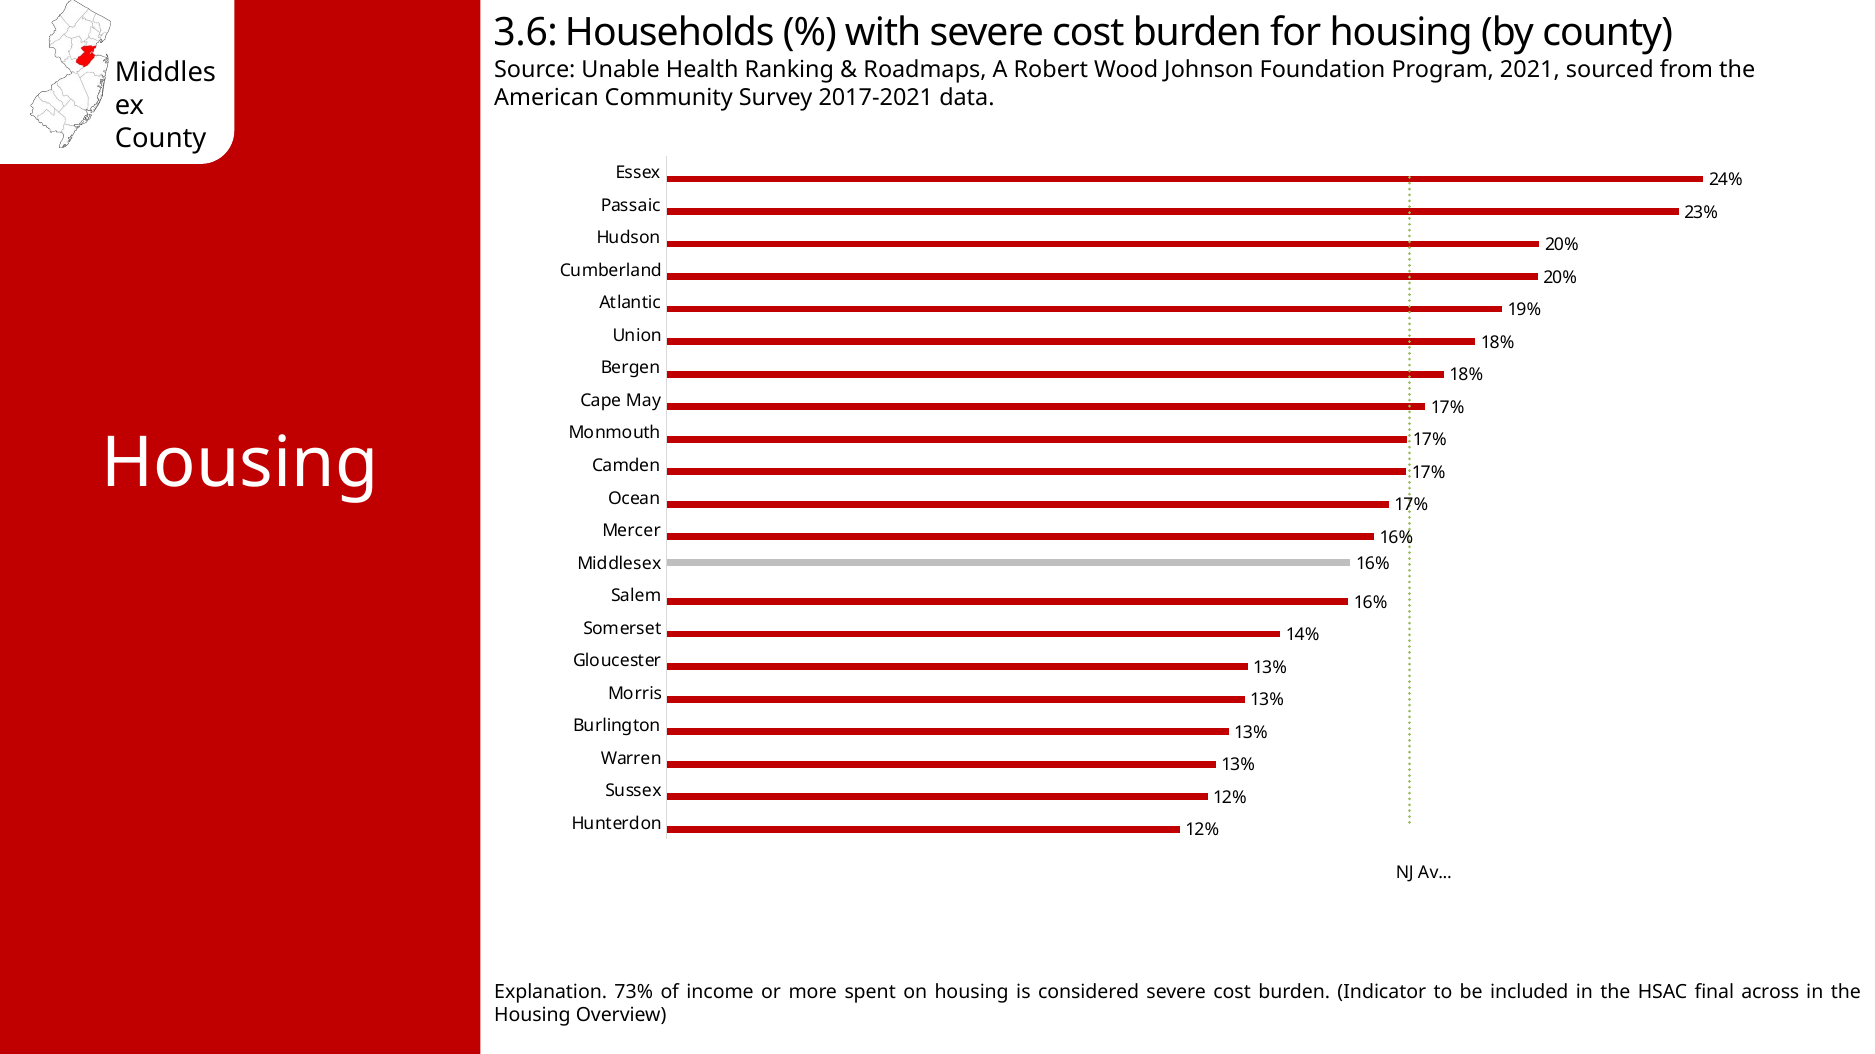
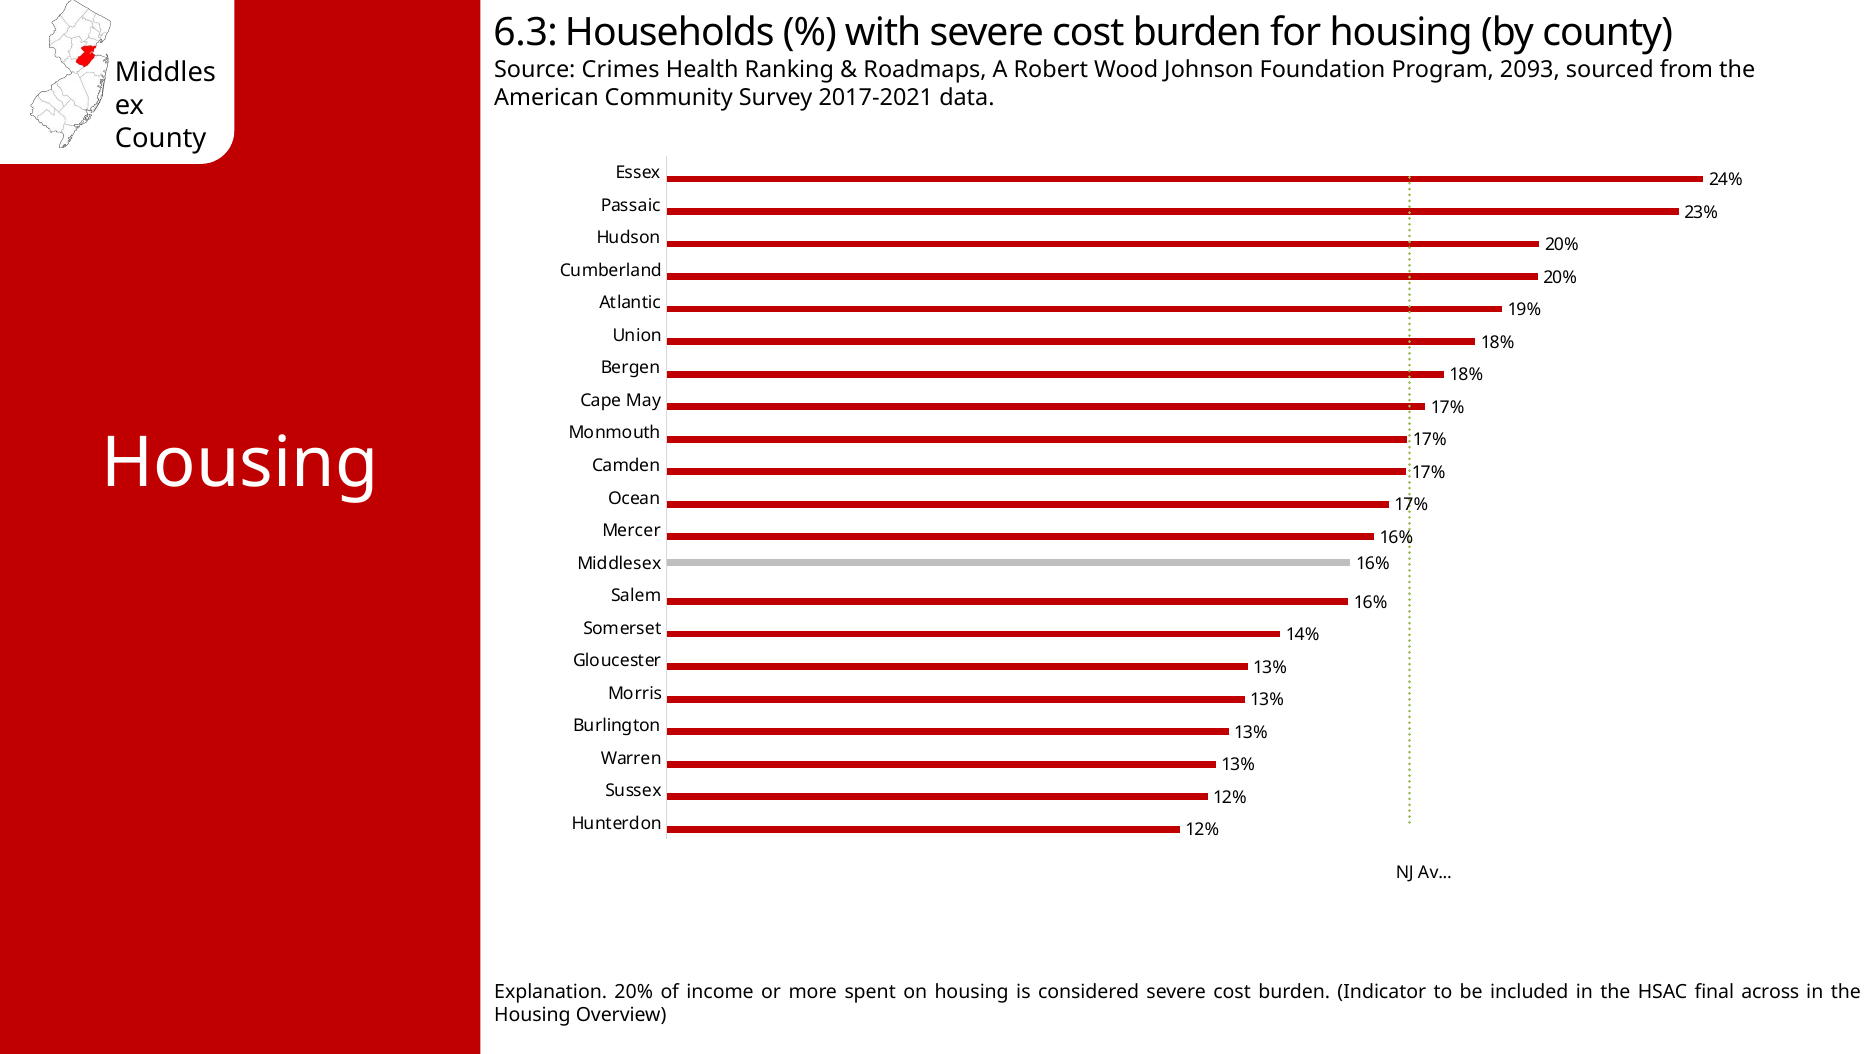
3.6: 3.6 -> 6.3 (526, 33)
Unable: Unable -> Crimes (621, 69)
2021: 2021 -> 2093 (1530, 69)
Explanation 73%: 73% -> 20% (634, 992)
